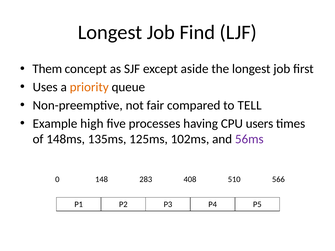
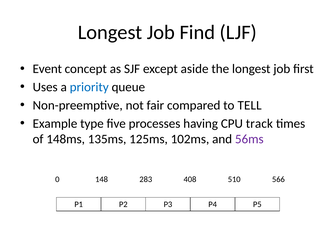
Them: Them -> Event (47, 69)
priority colour: orange -> blue (89, 87)
high: high -> type (92, 124)
users: users -> track (259, 124)
